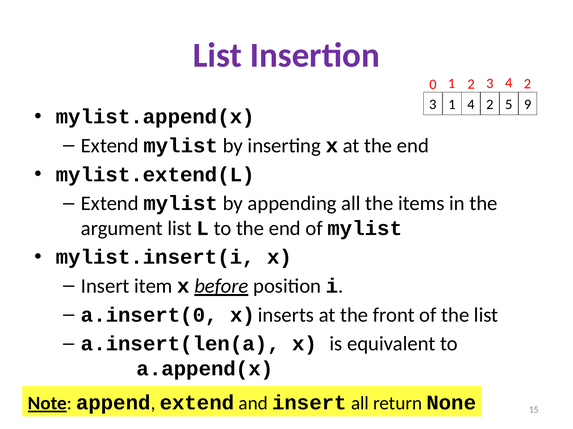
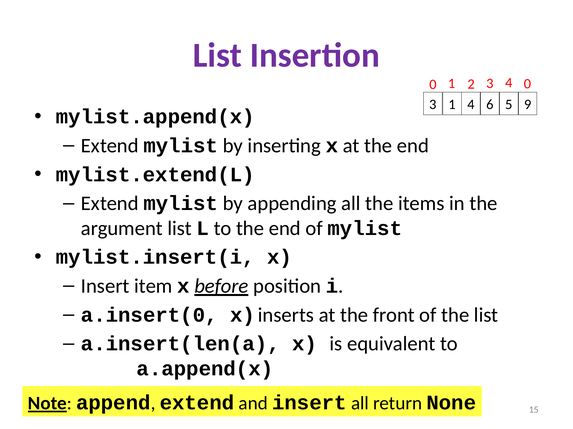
3 4 2: 2 -> 0 (527, 84)
1 4 2: 2 -> 6 (490, 105)
